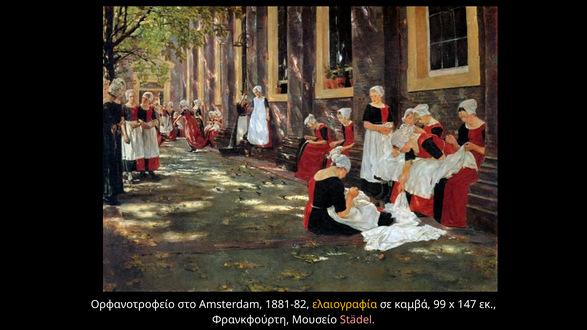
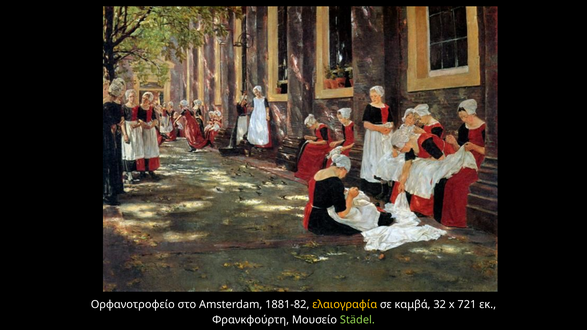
99: 99 -> 32 (440, 305)
147: 147 -> 721 (467, 305)
Städel colour: pink -> light green (357, 320)
